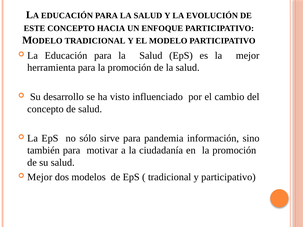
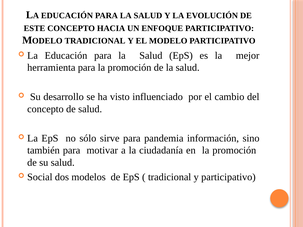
Mejor: Mejor -> Social (40, 177)
